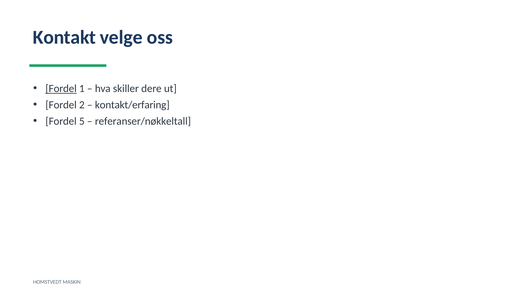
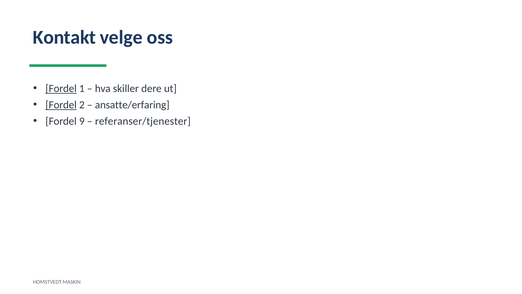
Fordel underline: none -> present (61, 105)
kontakt/erfaring: kontakt/erfaring -> ansatte/erfaring (132, 105)
5: 5 -> 9 (82, 121)
referanser/nøkkeltall: referanser/nøkkeltall -> referanser/tjenester (143, 121)
